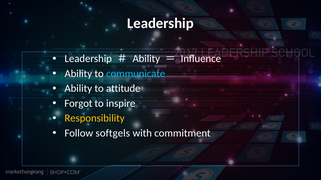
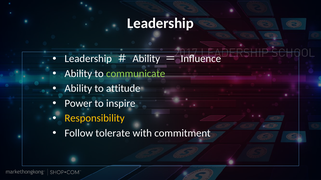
communicate colour: light blue -> light green (136, 74)
Forgot: Forgot -> Power (78, 104)
softgels: softgels -> tolerate (113, 133)
